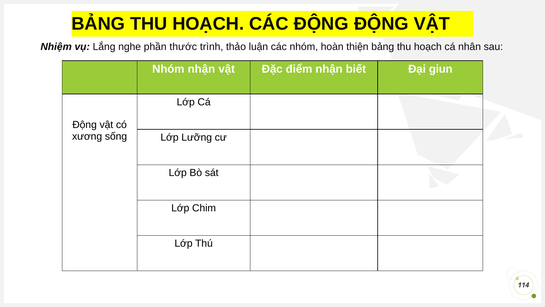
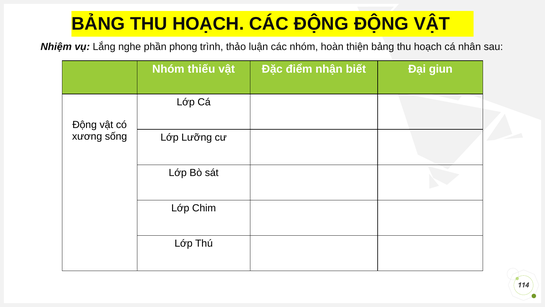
thước: thước -> phong (183, 47)
Nhóm nhận: nhận -> thiếu (201, 69)
